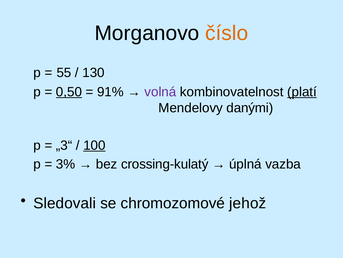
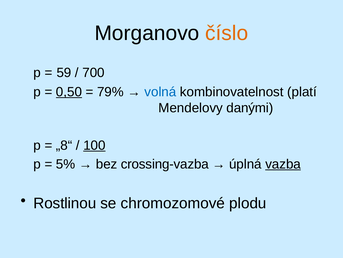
55: 55 -> 59 (64, 73)
130: 130 -> 700 (94, 73)
91%: 91% -> 79% (110, 92)
volná colour: purple -> blue (160, 92)
platí underline: present -> none (302, 92)
„3“: „3“ -> „8“ (64, 145)
3%: 3% -> 5% (66, 164)
crossing-kulatý: crossing-kulatý -> crossing-vazba (165, 164)
vazba underline: none -> present (283, 164)
Sledovali: Sledovali -> Rostlinou (65, 203)
jehož: jehož -> plodu (248, 203)
